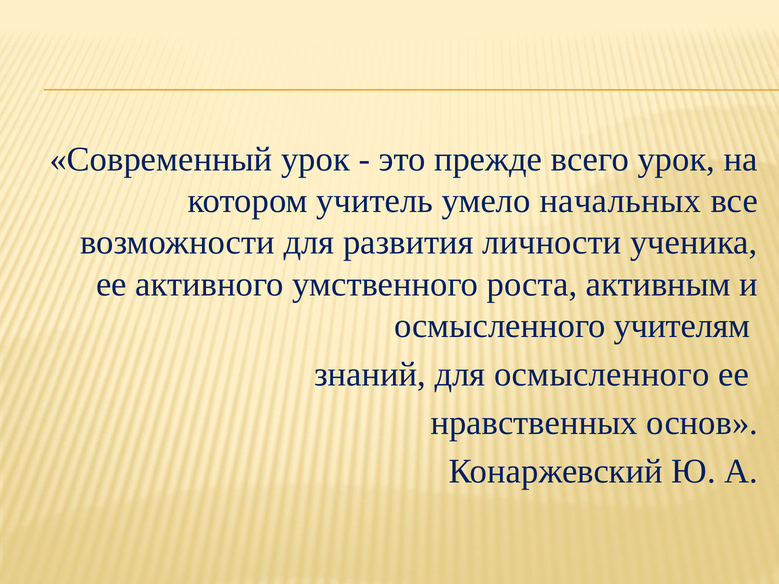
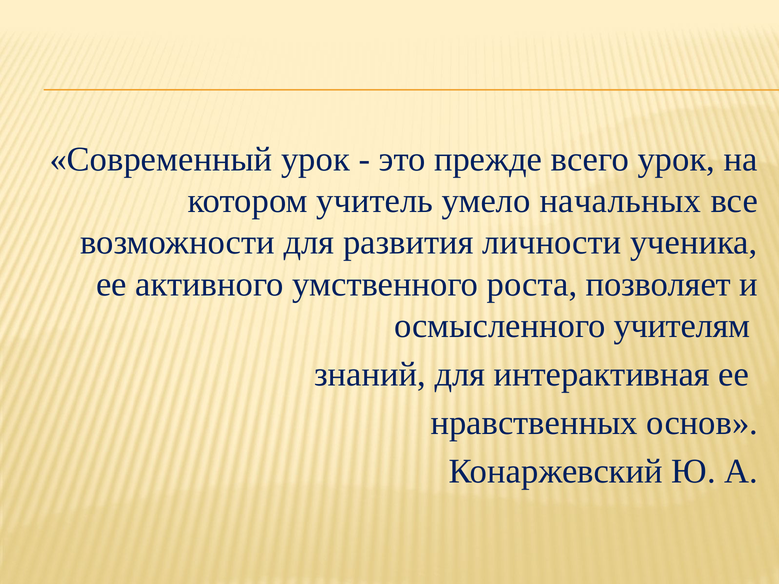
активным: активным -> позволяет (658, 284)
для осмысленного: осмысленного -> интерактивная (602, 374)
